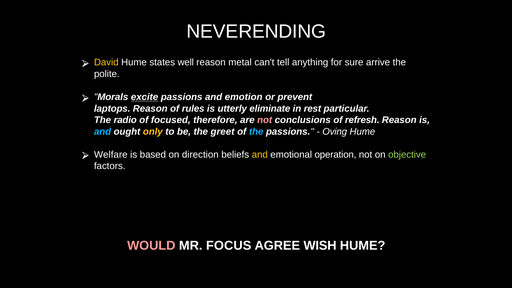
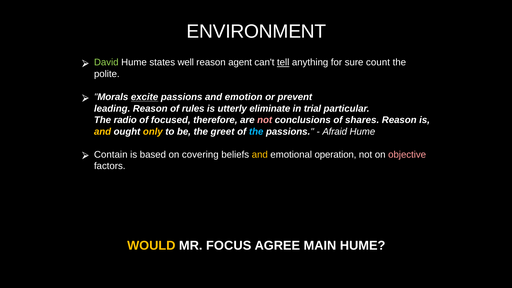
NEVERENDING: NEVERENDING -> ENVIRONMENT (256, 32)
David colour: yellow -> light green (106, 62)
metal: metal -> agent (240, 62)
tell underline: none -> present (283, 62)
arrive: arrive -> count (378, 62)
laptops: laptops -> leading (112, 109)
rest: rest -> trial (312, 109)
refresh: refresh -> shares (362, 120)
and colour: light blue -> yellow (103, 132)
Oving: Oving -> Afraid (335, 132)
Welfare: Welfare -> Contain (111, 155)
direction: direction -> covering (200, 155)
objective colour: light green -> pink (407, 155)
WOULD colour: pink -> yellow (151, 246)
WISH: WISH -> MAIN (320, 246)
